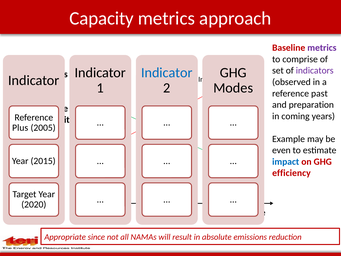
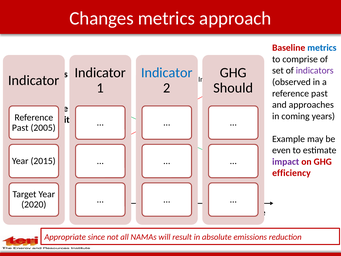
Capacity: Capacity -> Changes (102, 18)
metrics colour: purple -> blue (322, 48)
Modes: Modes -> Should (233, 88)
preparation: preparation -> approaches (311, 105)
Plus: Plus -> Past (20, 128)
impact colour: blue -> purple (286, 162)
